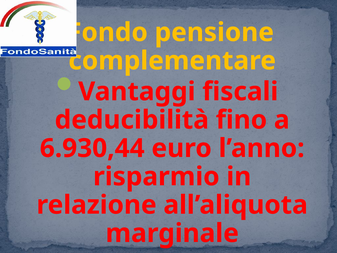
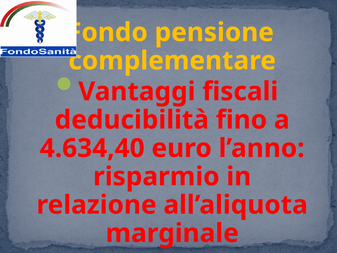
6.930,44: 6.930,44 -> 4.634,40 (92, 148)
